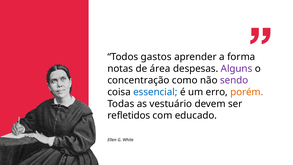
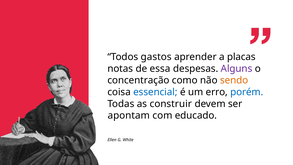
forma: forma -> placas (241, 57)
área: área -> essa (160, 69)
sendo colour: purple -> orange (234, 80)
porém colour: orange -> blue (247, 92)
vestuário: vestuário -> construir (171, 104)
refletidos: refletidos -> apontam (129, 115)
